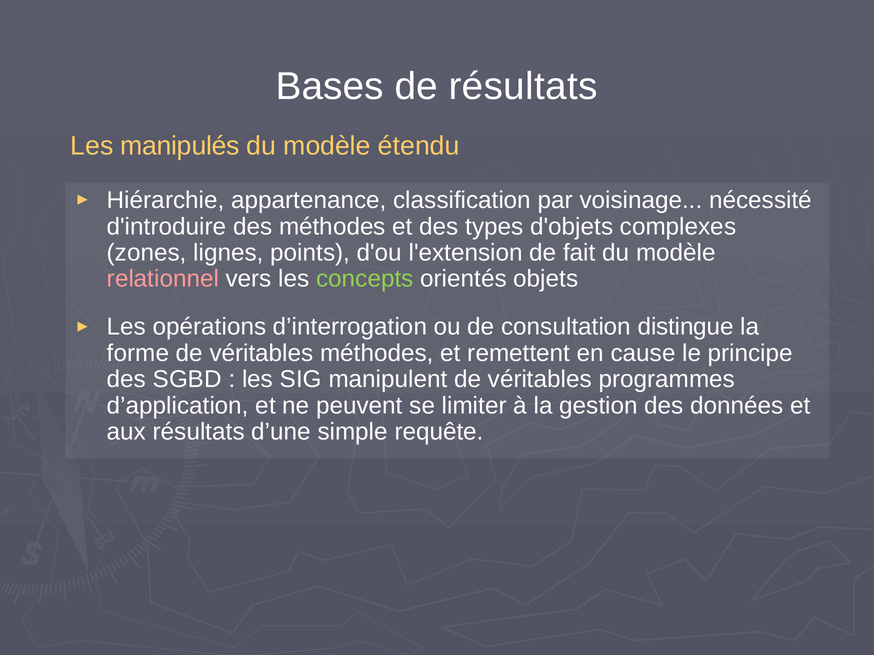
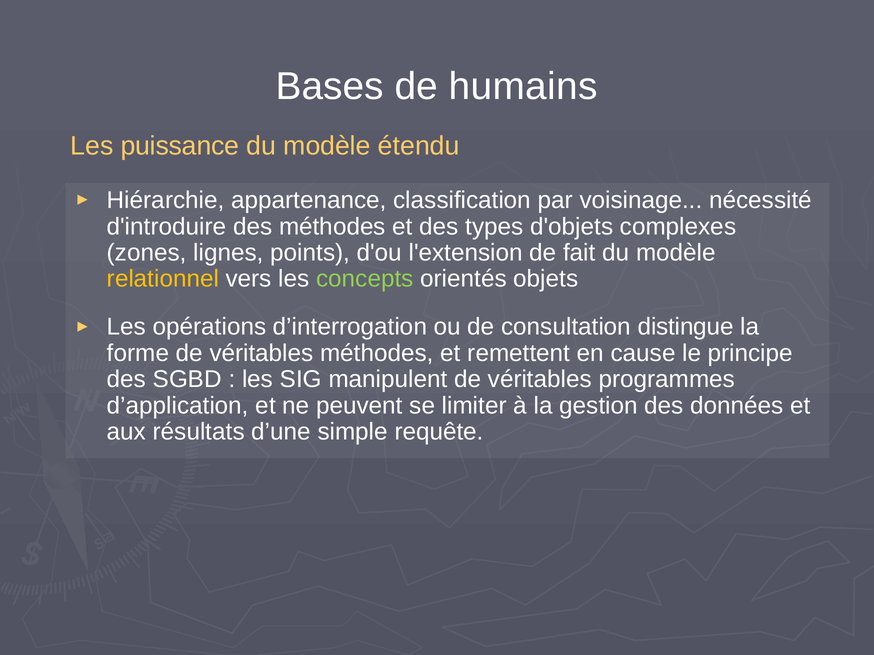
de résultats: résultats -> humains (523, 86)
manipulés: manipulés -> puissance (180, 146)
relationnel colour: pink -> yellow (163, 279)
